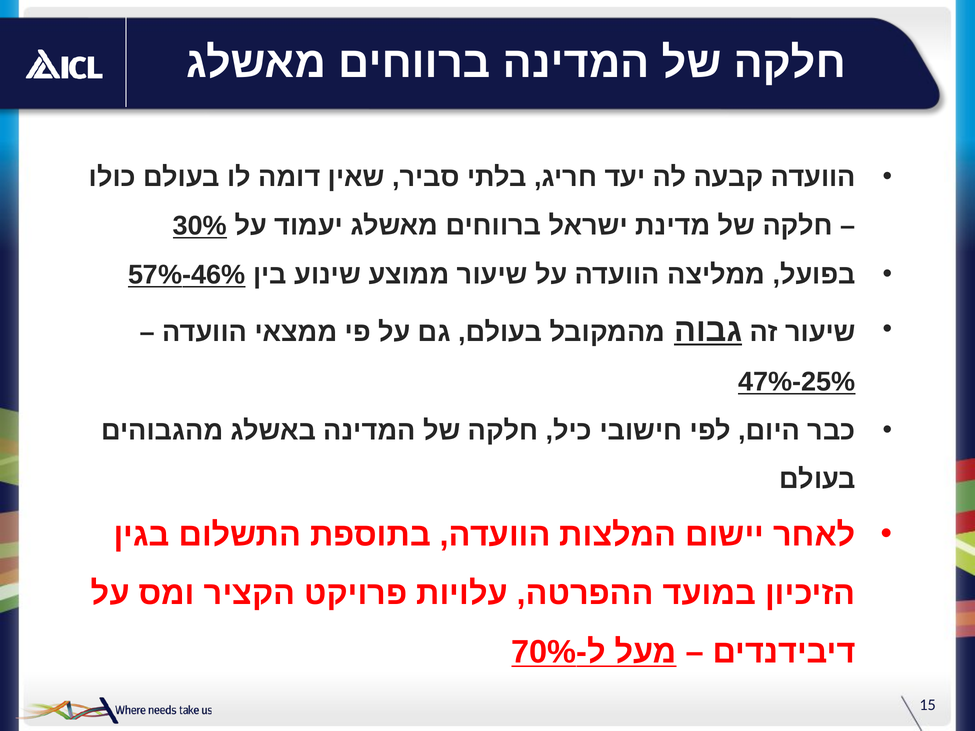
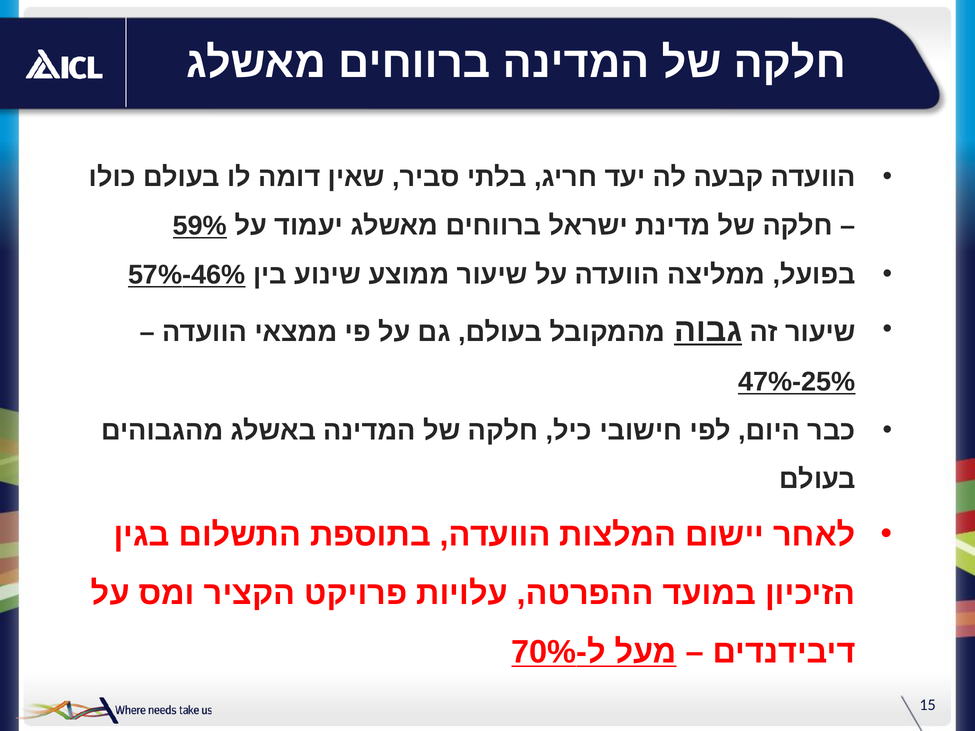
30%: 30% -> 59% (200, 226)
